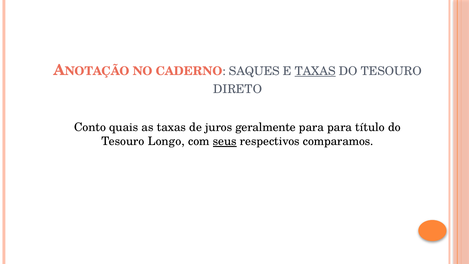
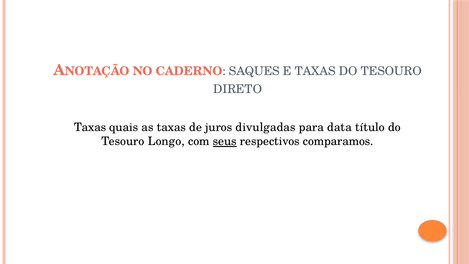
TAXAS underline: present -> none (315, 71)
Conto: Conto -> Taxas (90, 127)
geralmente: geralmente -> divulgadas (266, 127)
para para: para -> data (340, 127)
